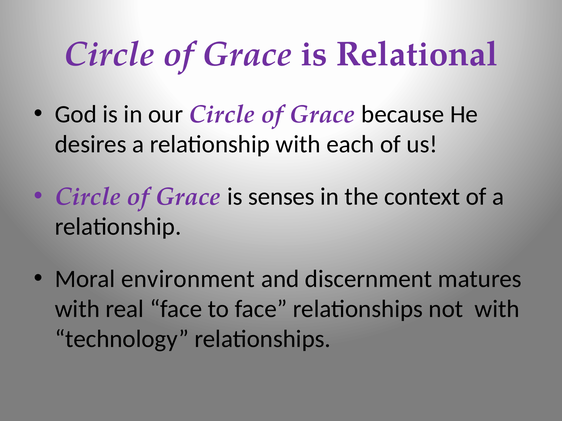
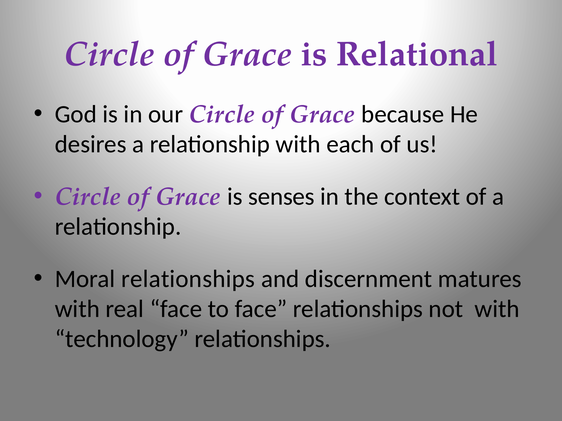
Moral environment: environment -> relationships (188, 279)
